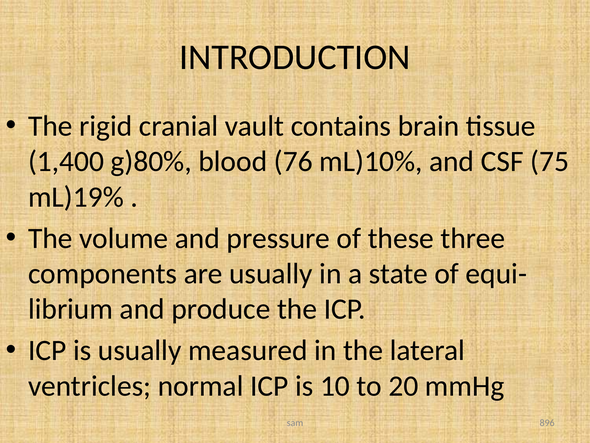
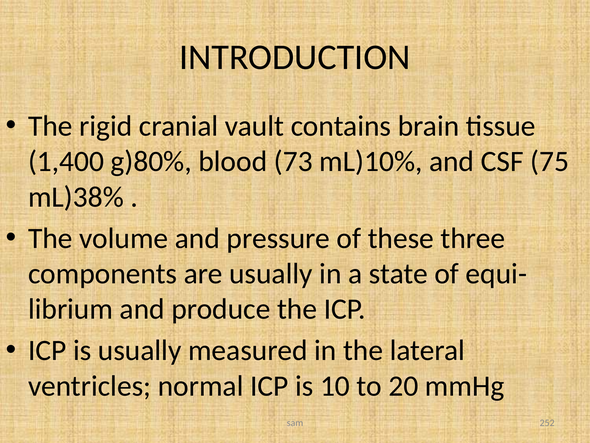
76: 76 -> 73 (293, 161)
mL)19%: mL)19% -> mL)38% (76, 197)
896: 896 -> 252 (547, 422)
